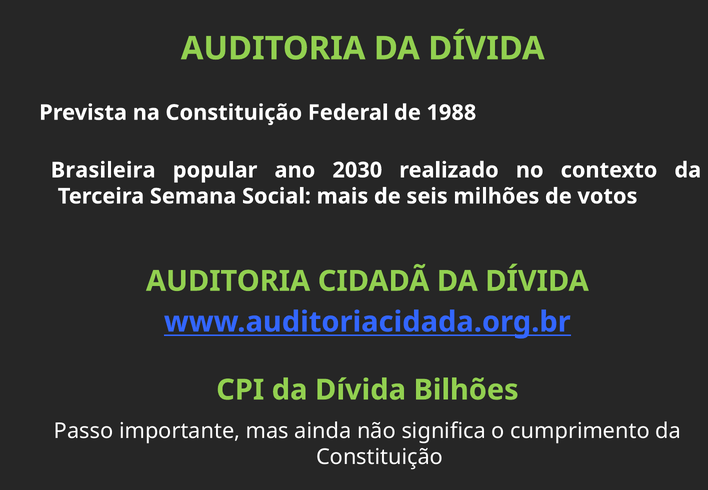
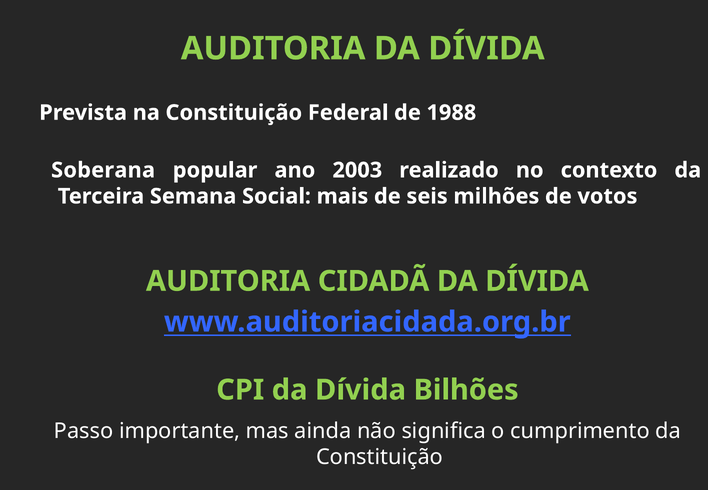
Brasileira: Brasileira -> Soberana (103, 170)
2030: 2030 -> 2003 (357, 170)
